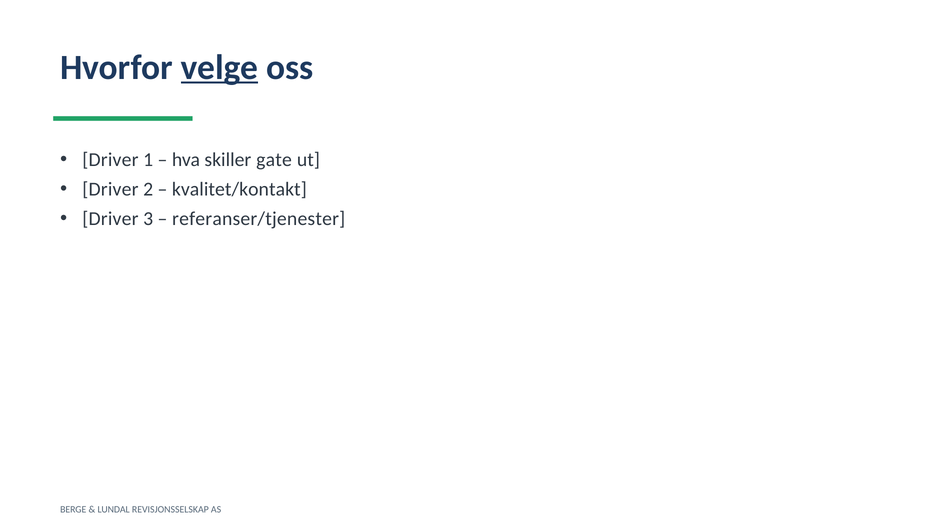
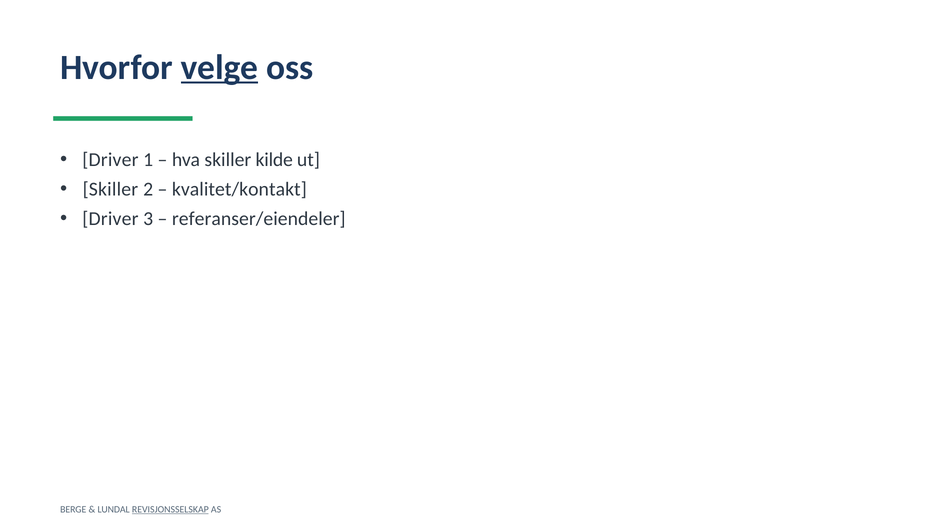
gate: gate -> kilde (274, 160)
Driver: Driver -> Skiller (110, 190)
referanser/tjenester: referanser/tjenester -> referanser/eiendeler (259, 219)
REVISJONSSELSKAP underline: none -> present (170, 510)
